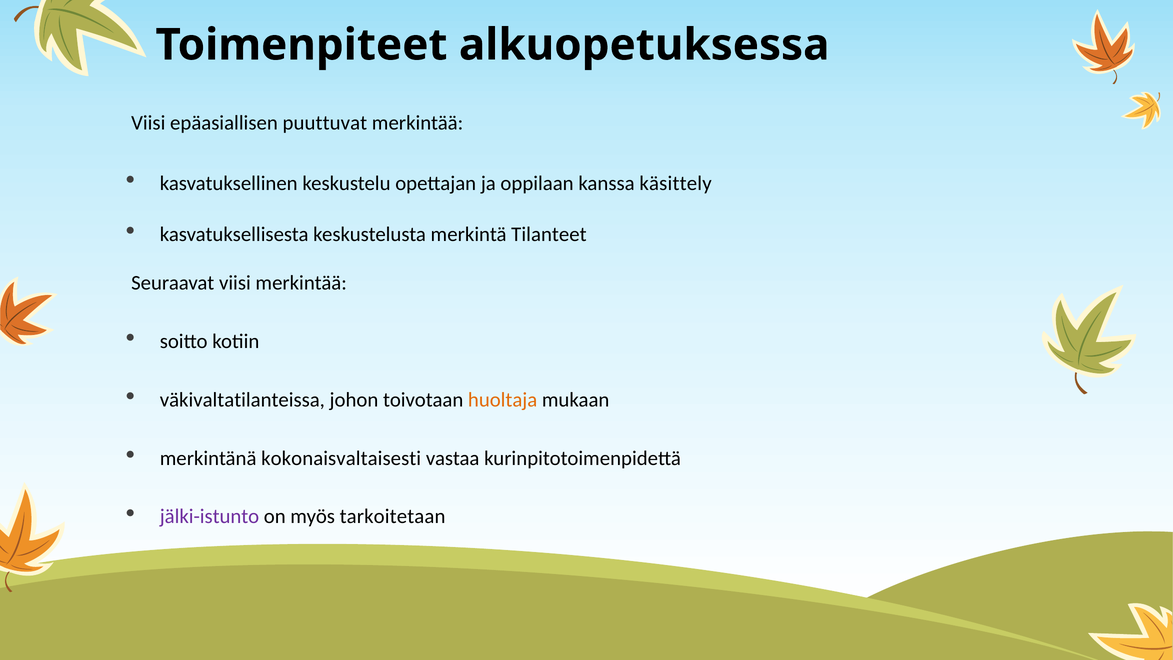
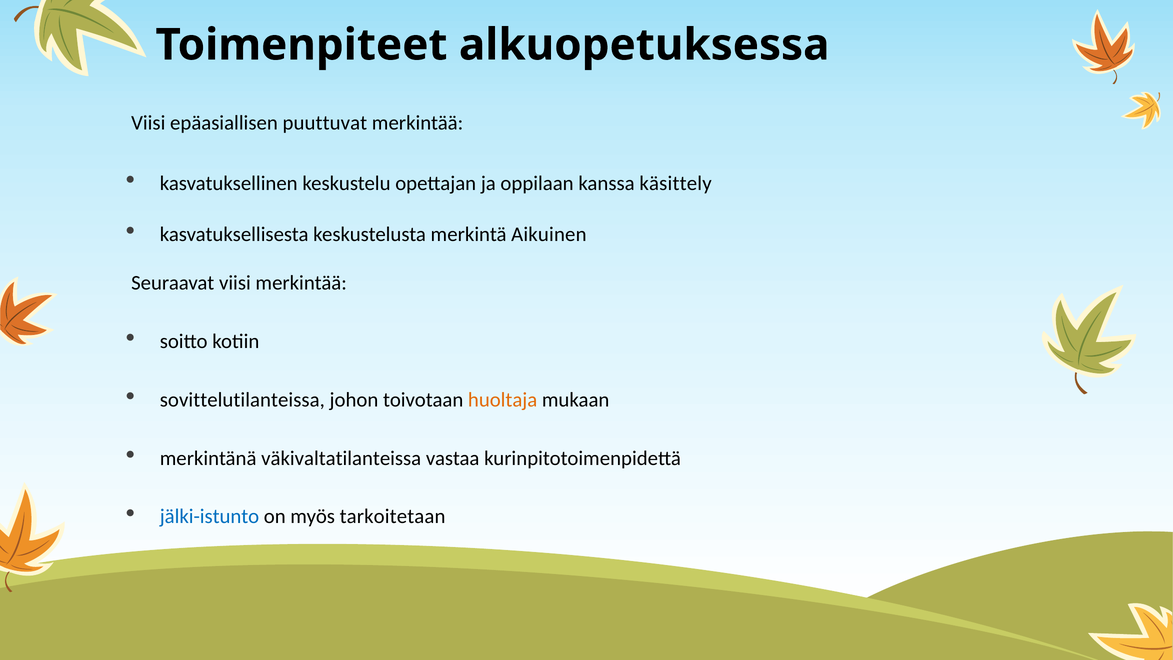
Tilanteet: Tilanteet -> Aikuinen (549, 234)
väkivaltatilanteissa: väkivaltatilanteissa -> sovittelutilanteissa (242, 400)
kokonaisvaltaisesti: kokonaisvaltaisesti -> väkivaltatilanteissa (341, 458)
jälki-istunto colour: purple -> blue (209, 516)
